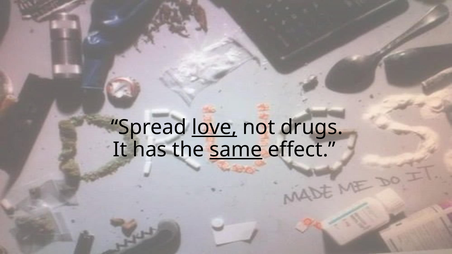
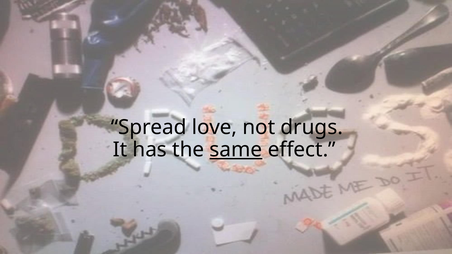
love underline: present -> none (214, 128)
